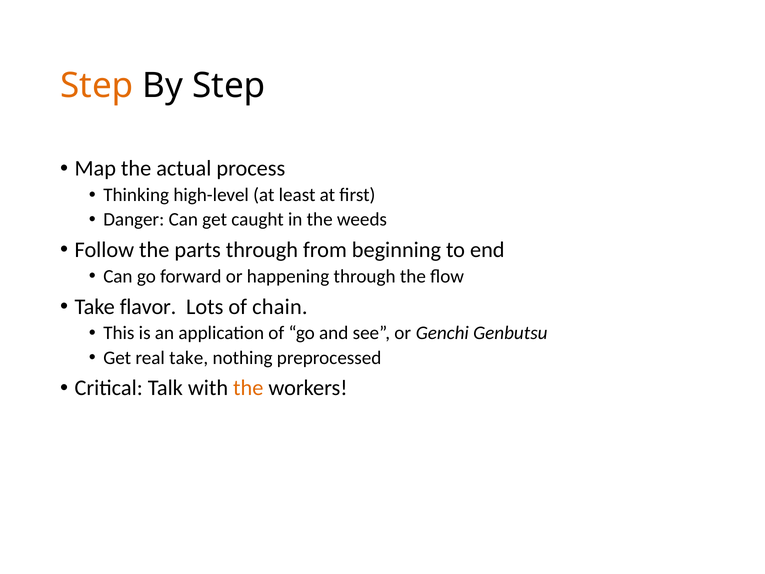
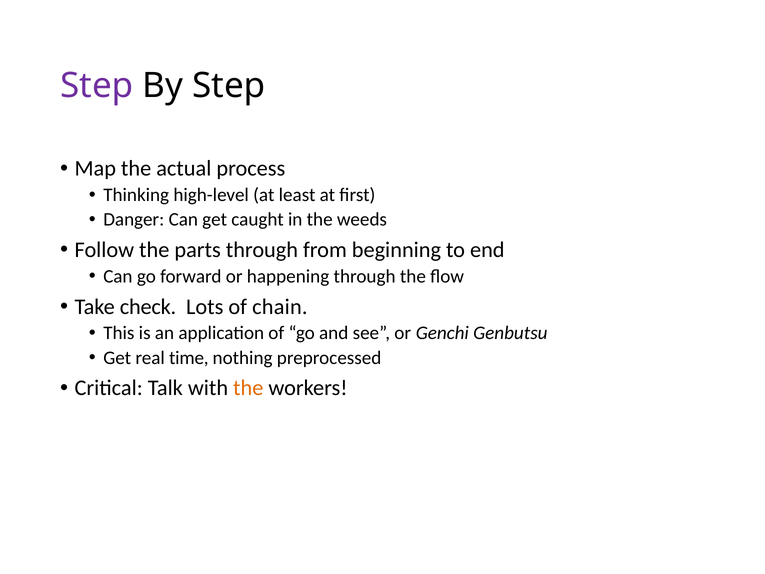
Step colour: orange -> purple (97, 86)
flavor: flavor -> check (148, 307)
real take: take -> time (189, 358)
